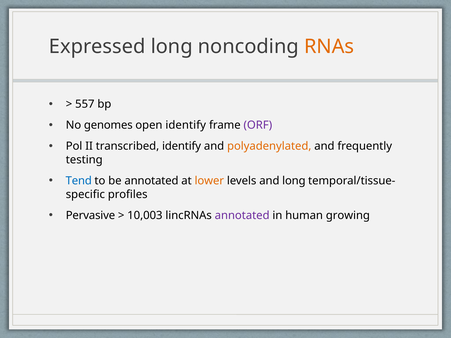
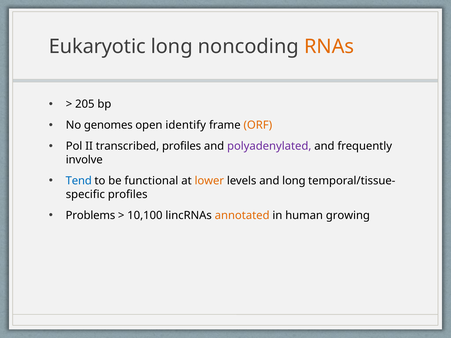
Expressed: Expressed -> Eukaryotic (97, 46)
557: 557 -> 205 (85, 104)
ORF colour: purple -> orange (258, 125)
transcribed identify: identify -> profiles (182, 146)
polyadenylated colour: orange -> purple (269, 146)
testing: testing -> involve (84, 160)
be annotated: annotated -> functional (151, 181)
Pervasive: Pervasive -> Problems (90, 216)
10,003: 10,003 -> 10,100 (145, 216)
annotated colour: purple -> orange (242, 216)
